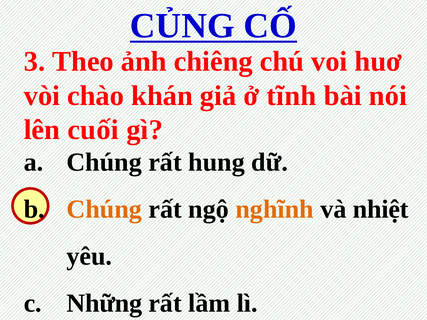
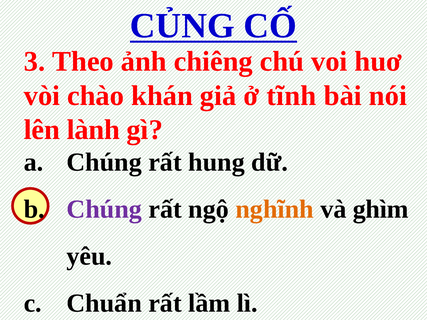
cuối: cuối -> lành (93, 130)
Chúng colour: orange -> purple (104, 209)
nhiệt: nhiệt -> ghìm (381, 209)
Những: Những -> Chuẩn (104, 303)
